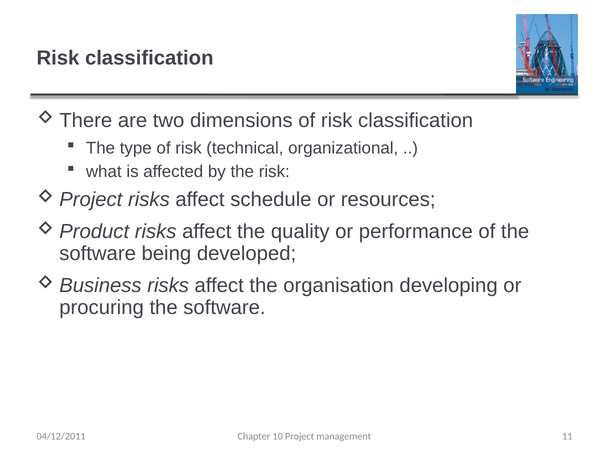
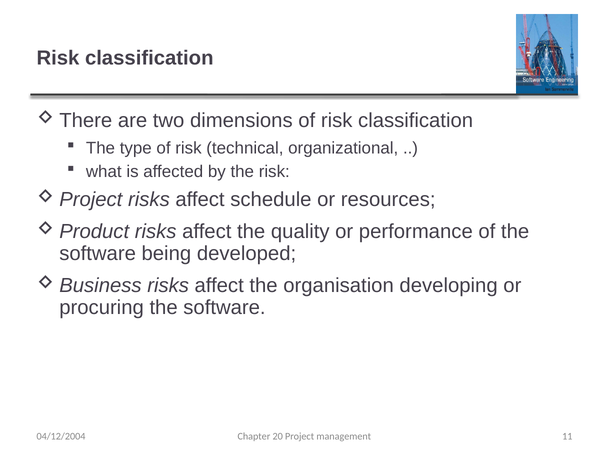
10: 10 -> 20 (278, 436)
04/12/2011: 04/12/2011 -> 04/12/2004 (61, 436)
